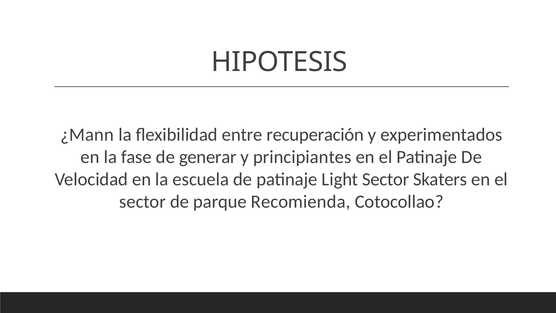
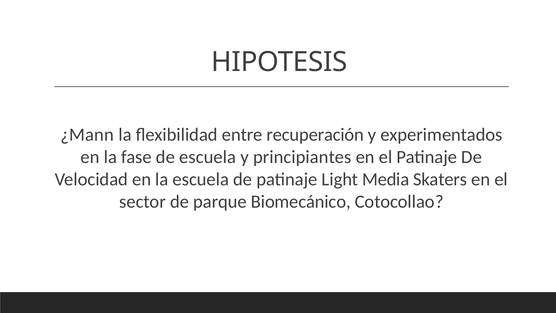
de generar: generar -> escuela (208, 157)
Light Sector: Sector -> Media (386, 179)
Recomienda: Recomienda -> Biomecánico (301, 201)
